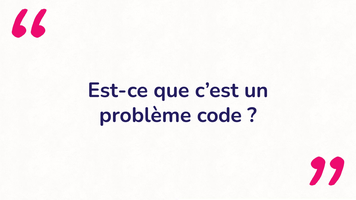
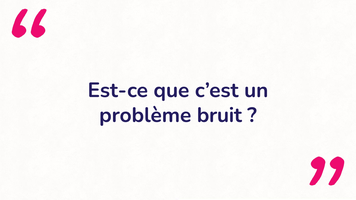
code: code -> bruit (219, 115)
